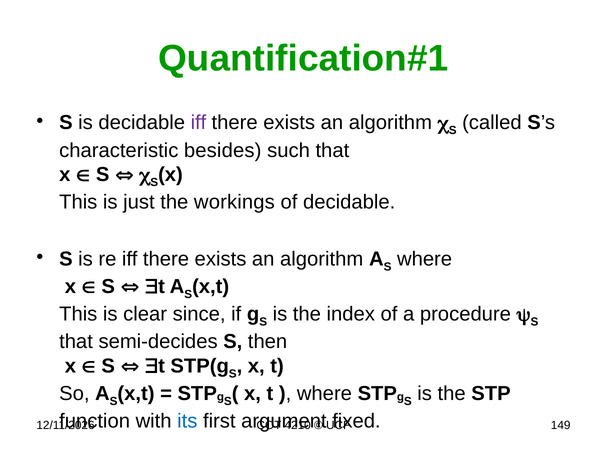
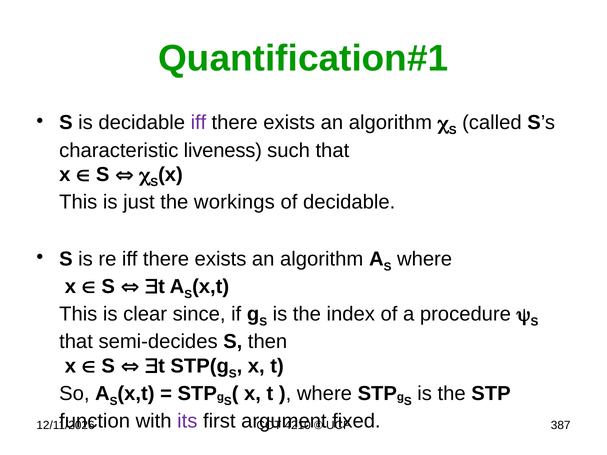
besides: besides -> liveness (223, 150)
its colour: blue -> purple (187, 421)
149: 149 -> 387 (561, 426)
